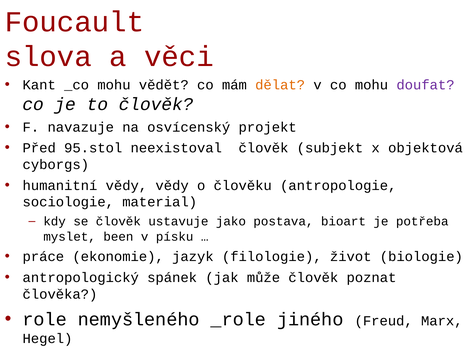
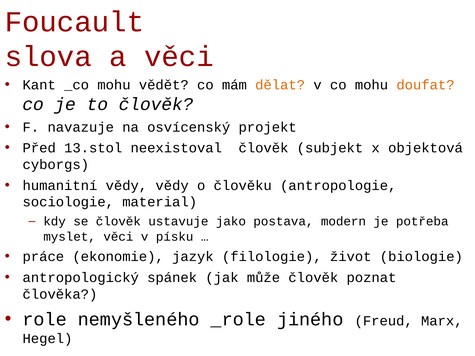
doufat colour: purple -> orange (426, 85)
95.stol: 95.stol -> 13.stol (93, 148)
bioart: bioart -> modern (343, 222)
myslet been: been -> věci (118, 237)
